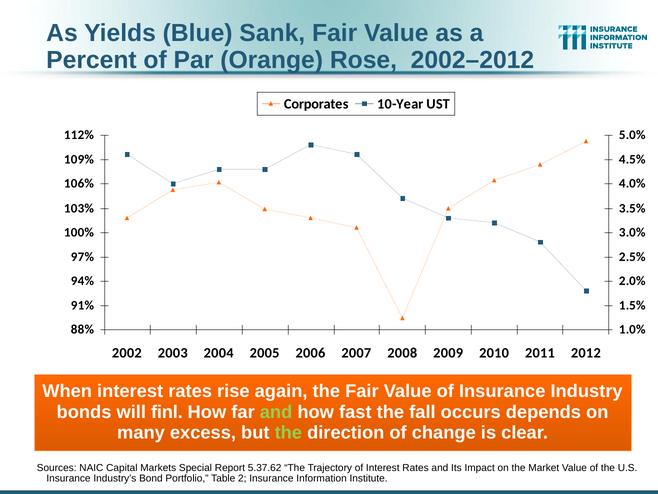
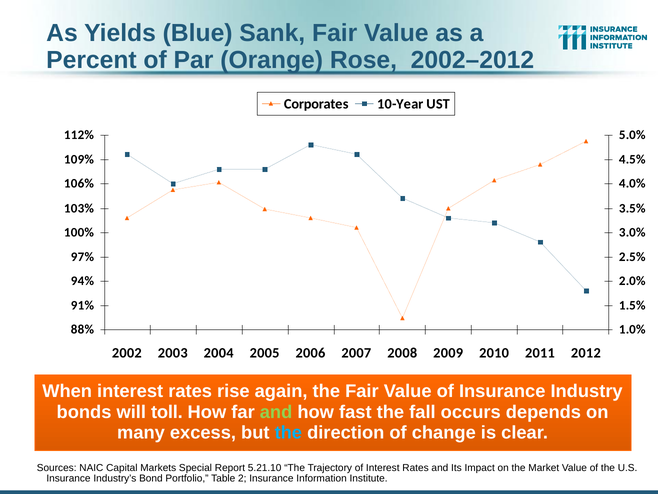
finl: finl -> toll (167, 412)
the colour: light green -> light blue (288, 432)
5.37.62: 5.37.62 -> 5.21.10 (265, 467)
